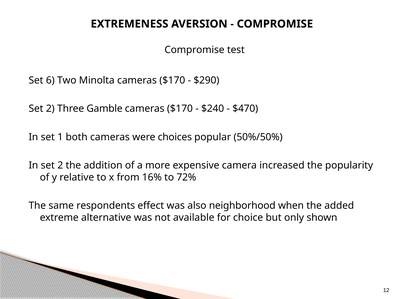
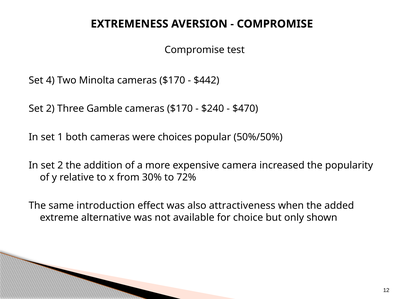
6: 6 -> 4 (50, 80)
$290: $290 -> $442 (206, 80)
16%: 16% -> 30% (152, 177)
respondents: respondents -> introduction (106, 206)
neighborhood: neighborhood -> attractiveness (242, 206)
